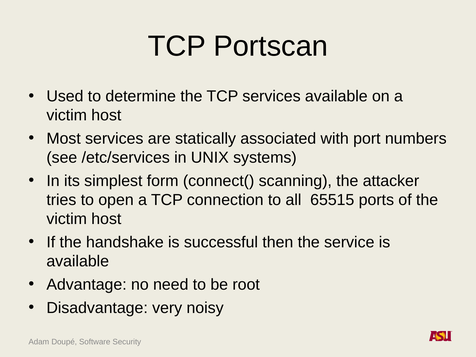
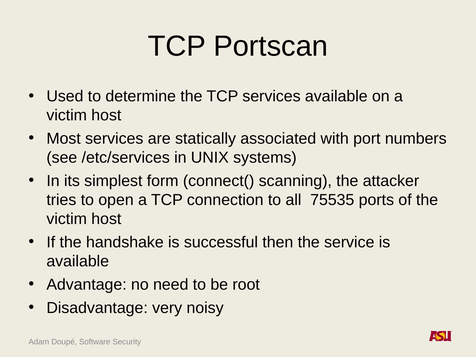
65515: 65515 -> 75535 (332, 200)
